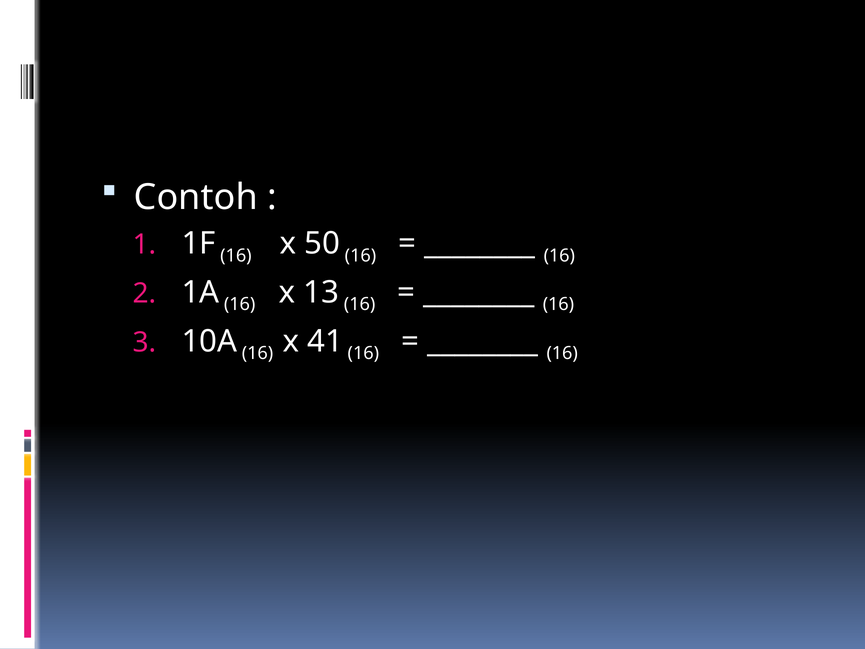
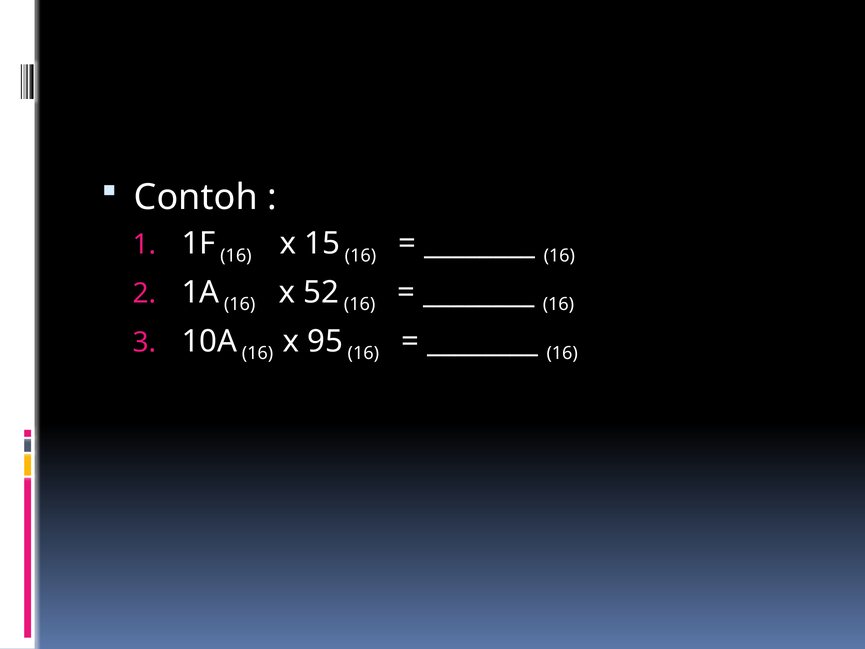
50: 50 -> 15 (322, 243)
13: 13 -> 52 (321, 292)
41: 41 -> 95 (325, 341)
